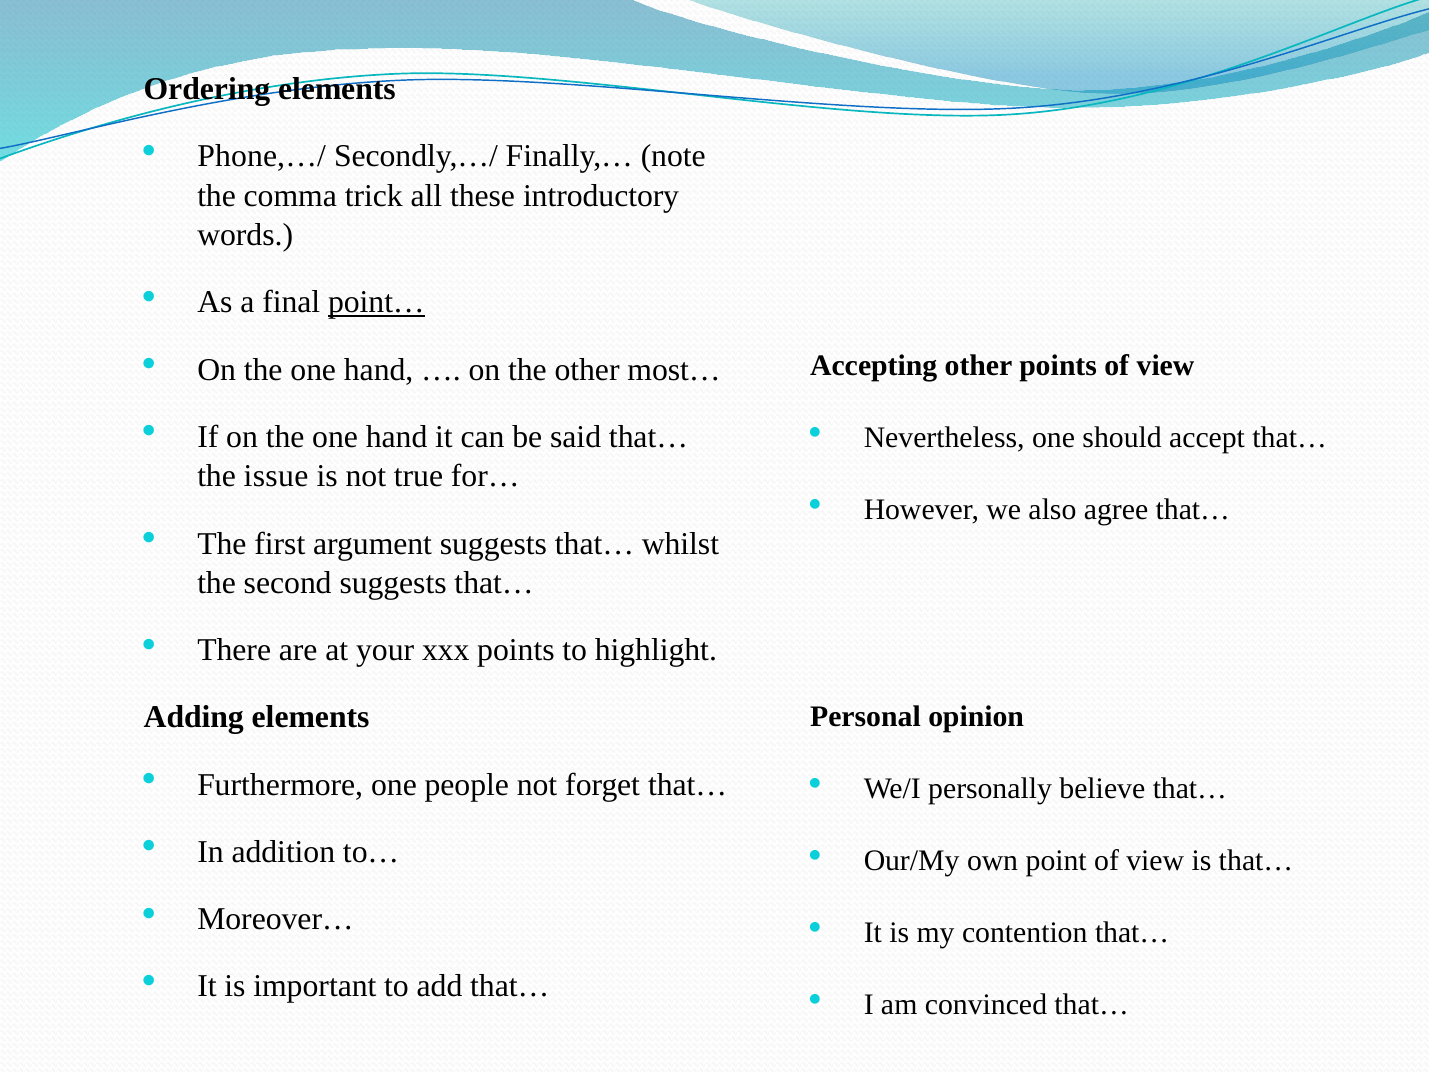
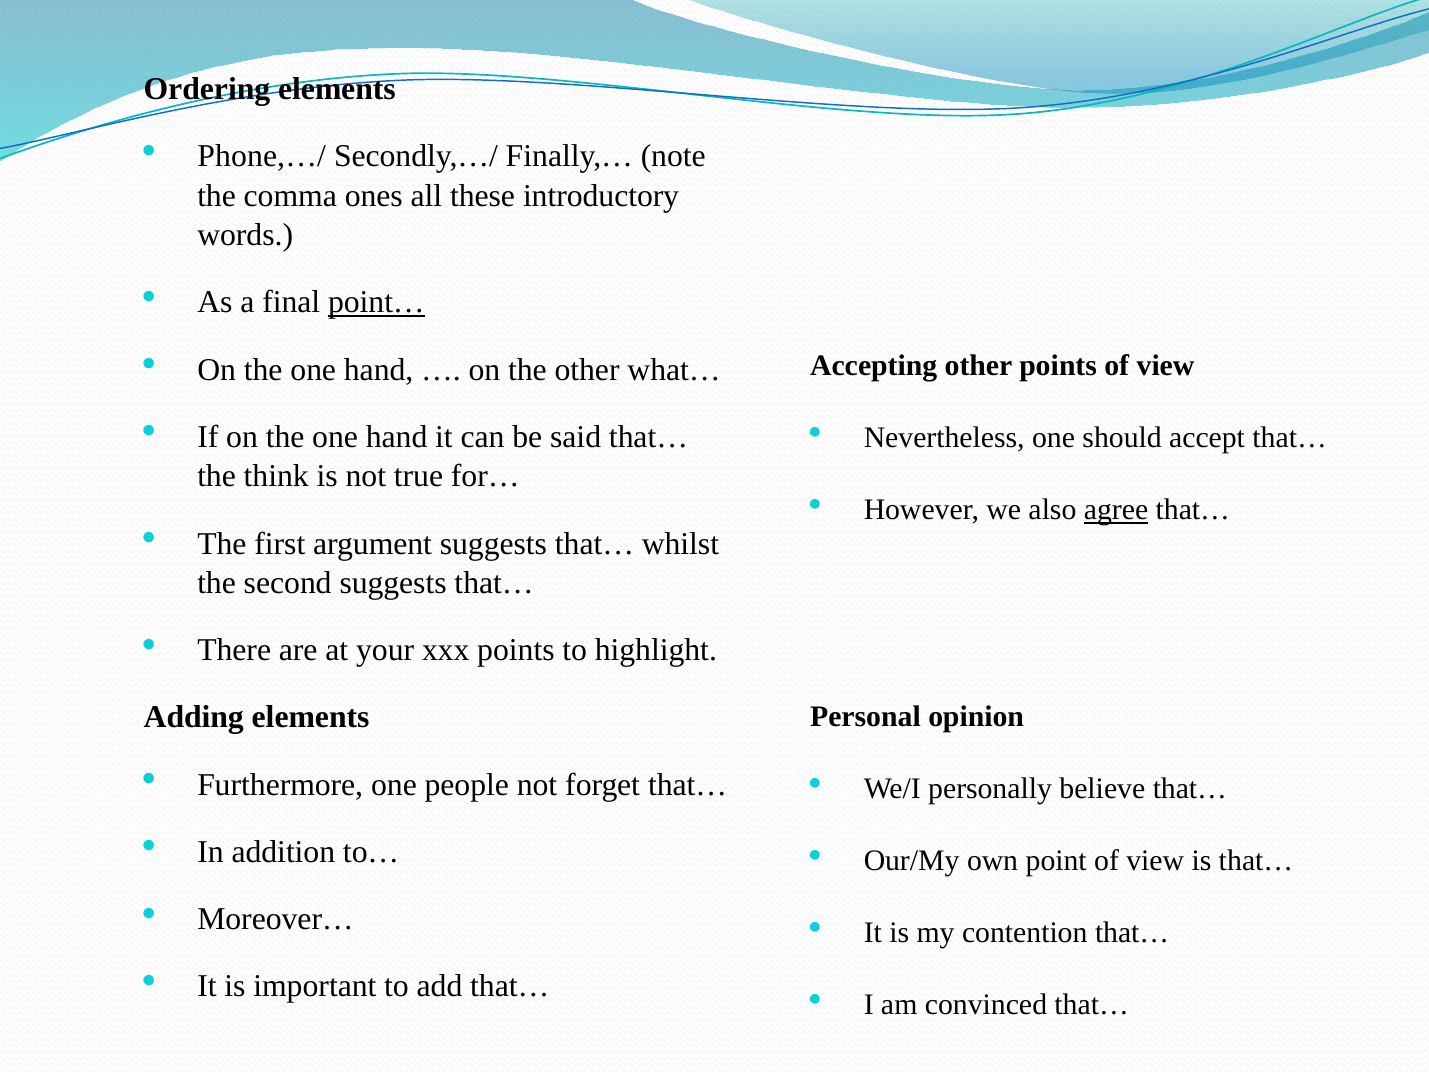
trick: trick -> ones (374, 196)
most…: most… -> what… (674, 370)
issue: issue -> think (276, 476)
agree underline: none -> present (1116, 510)
